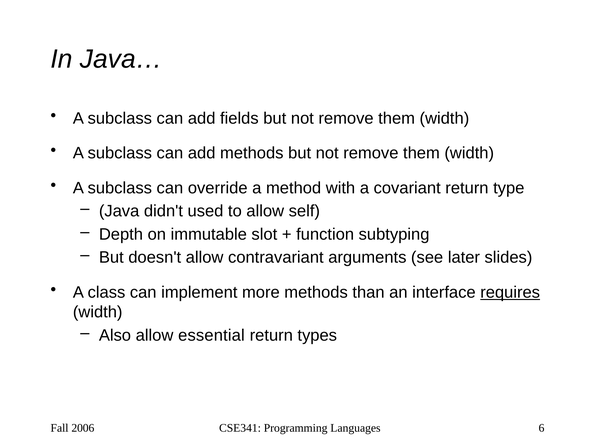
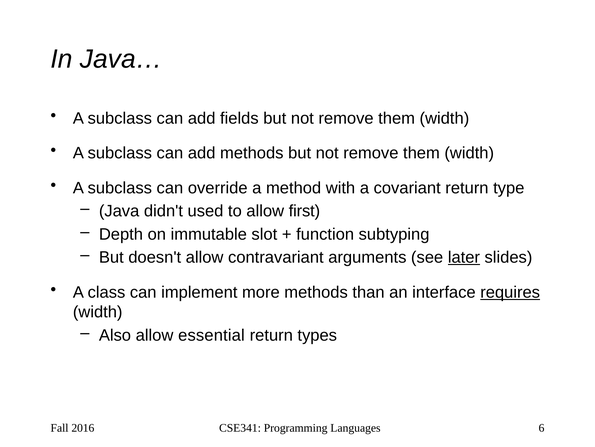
self: self -> first (304, 211)
later underline: none -> present (464, 257)
2006: 2006 -> 2016 (83, 427)
